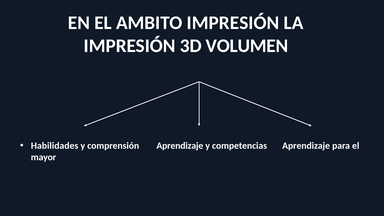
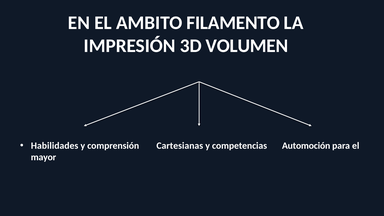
AMBITO IMPRESIÓN: IMPRESIÓN -> FILAMENTO (233, 23)
comprensión Aprendizaje: Aprendizaje -> Cartesianas (180, 146)
competencias Aprendizaje: Aprendizaje -> Automoción (306, 146)
